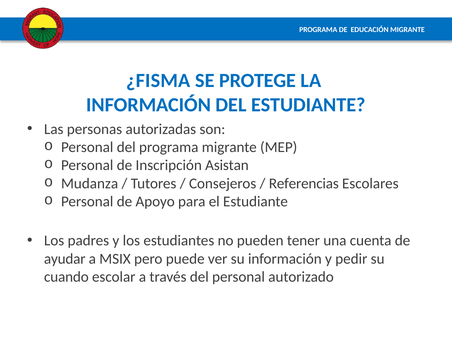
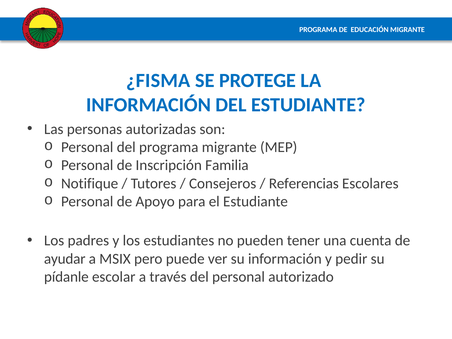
Asistan: Asistan -> Familia (227, 165)
Mudanza: Mudanza -> Notifique (90, 183)
cuando: cuando -> pídanle (66, 277)
